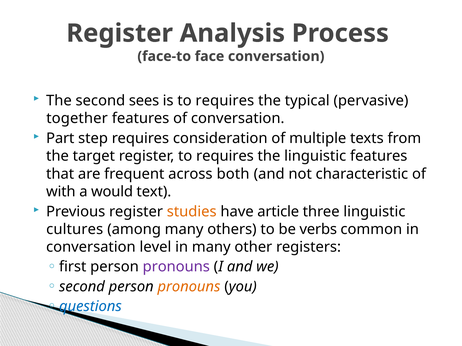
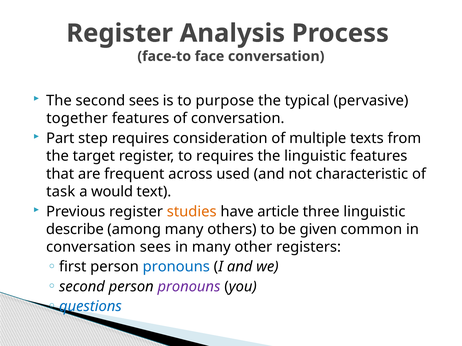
is to requires: requires -> purpose (225, 101)
both: both -> used (233, 174)
with: with -> task (61, 192)
cultures: cultures -> describe (75, 230)
verbs: verbs -> given (318, 230)
conversation level: level -> sees (155, 247)
pronouns colour: purple -> blue (176, 267)
pronouns colour: orange -> purple (189, 287)
